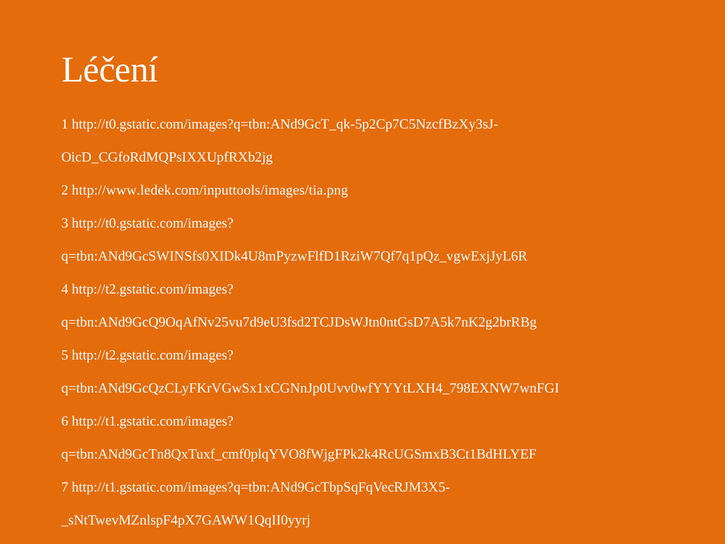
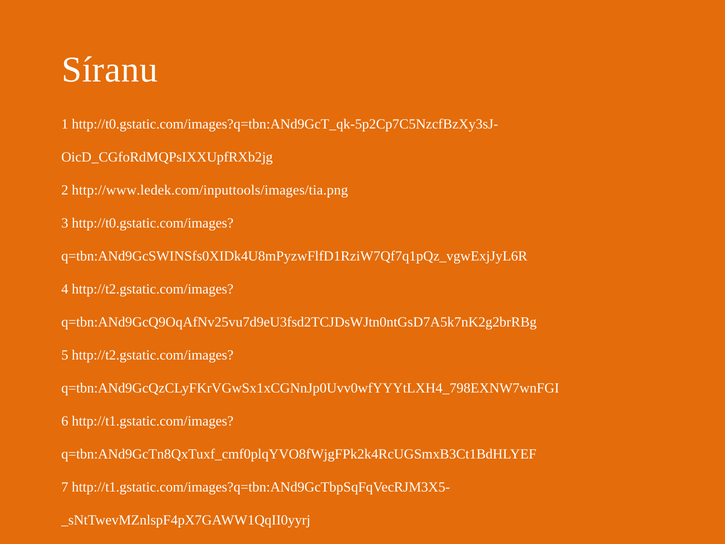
Léčení: Léčení -> Síranu (110, 70)
